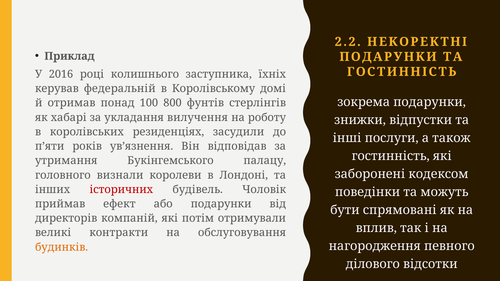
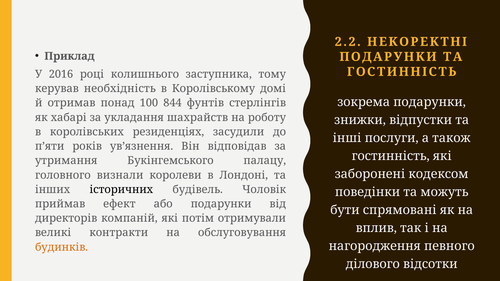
їхніх: їхніх -> тому (272, 74)
федеральній: федеральній -> необхідність (120, 89)
800: 800 -> 844 (172, 103)
вилучення: вилучення -> шахрайств (198, 118)
історичних colour: red -> black (121, 190)
